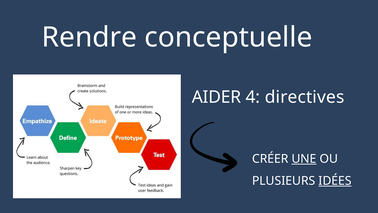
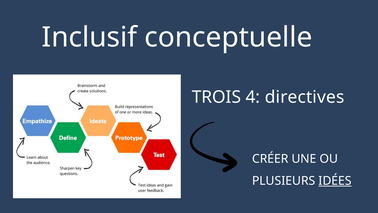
Rendre: Rendre -> Inclusif (89, 37)
AIDER: AIDER -> TROIS (216, 97)
UNE underline: present -> none (304, 159)
